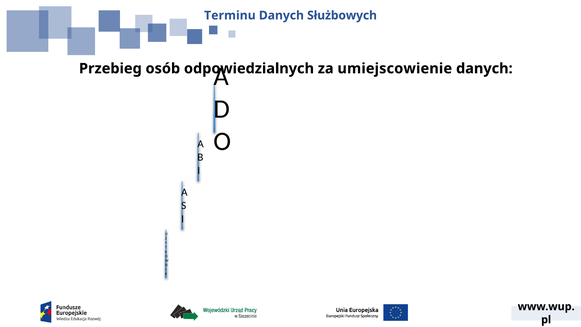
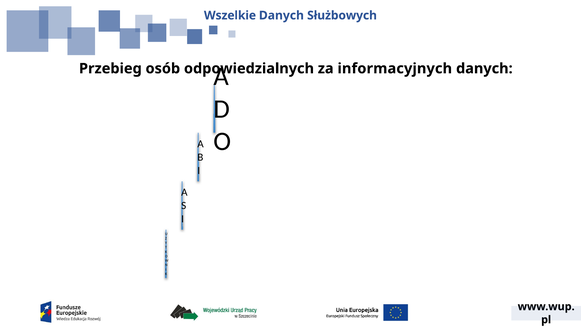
Terminu: Terminu -> Wszelkie (230, 15)
umiejscowienie: umiejscowienie -> informacyjnych (395, 68)
